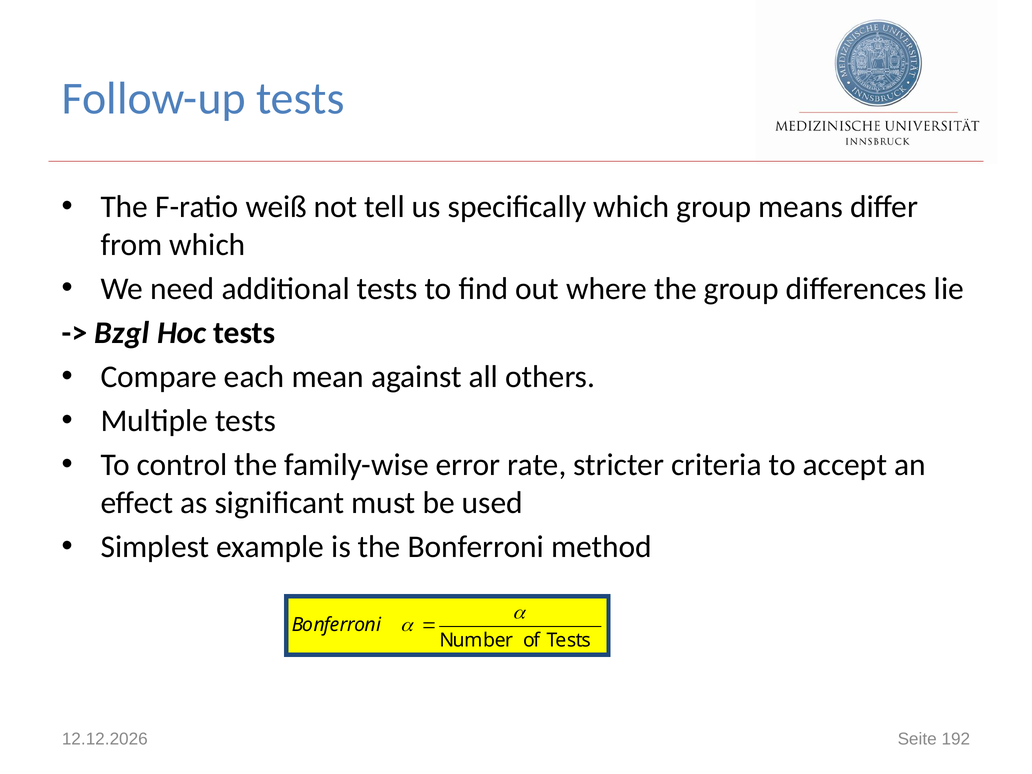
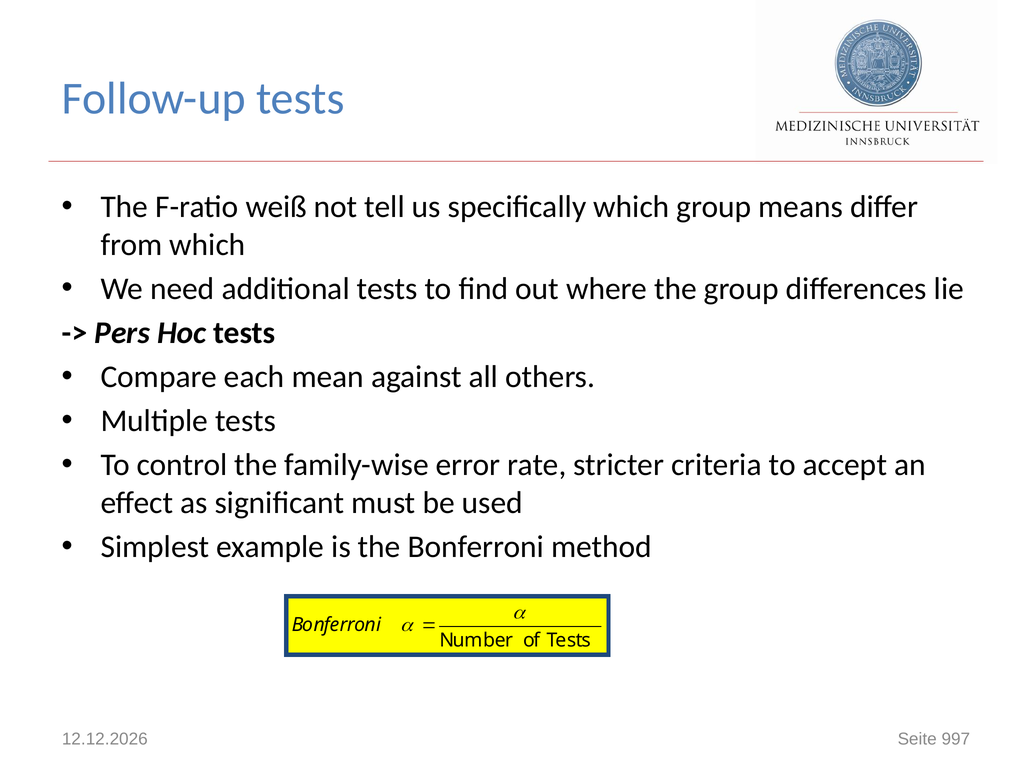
Bzgl: Bzgl -> Pers (122, 333)
192: 192 -> 997 (956, 739)
